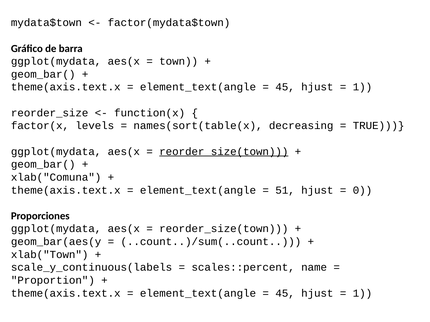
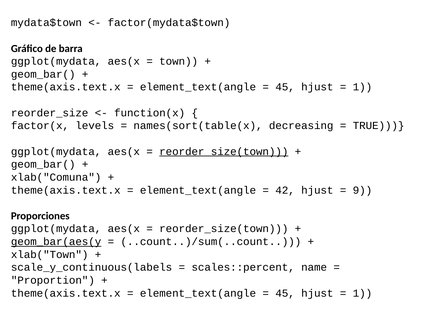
51: 51 -> 42 (285, 190)
0: 0 -> 9 (362, 190)
geom_bar(aes(y underline: none -> present (56, 242)
